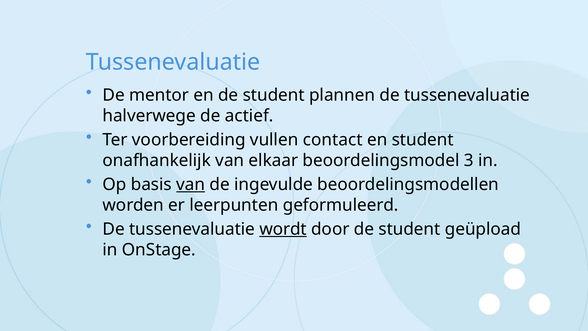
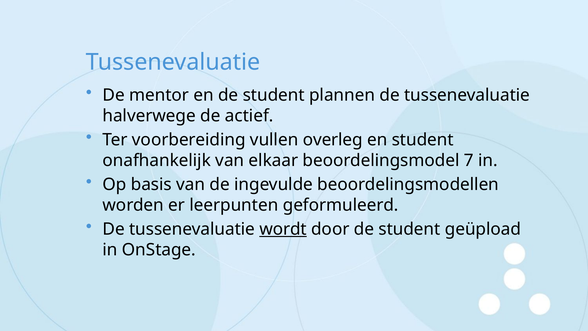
contact: contact -> overleg (333, 140)
3: 3 -> 7 (469, 160)
van underline: present -> none (191, 184)
